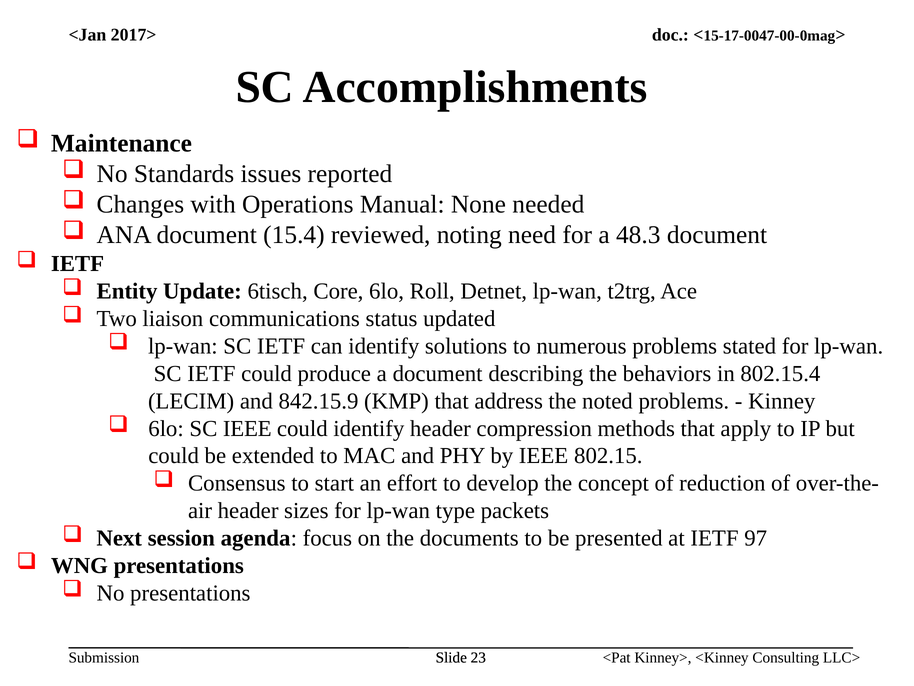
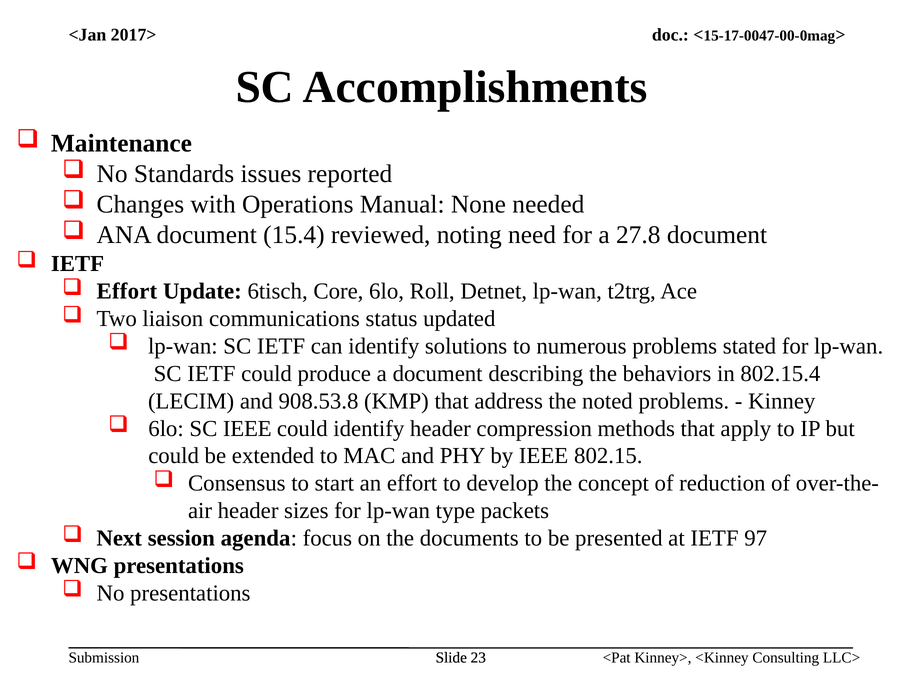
48.3: 48.3 -> 27.8 (638, 235)
Entity: Entity -> Effort (127, 291)
842.15.9: 842.15.9 -> 908.53.8 (319, 401)
